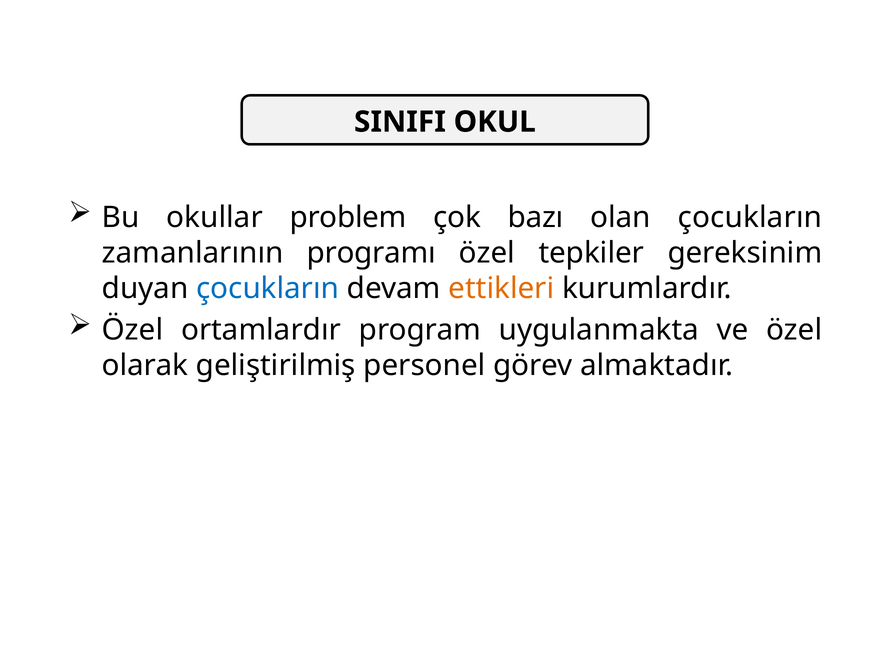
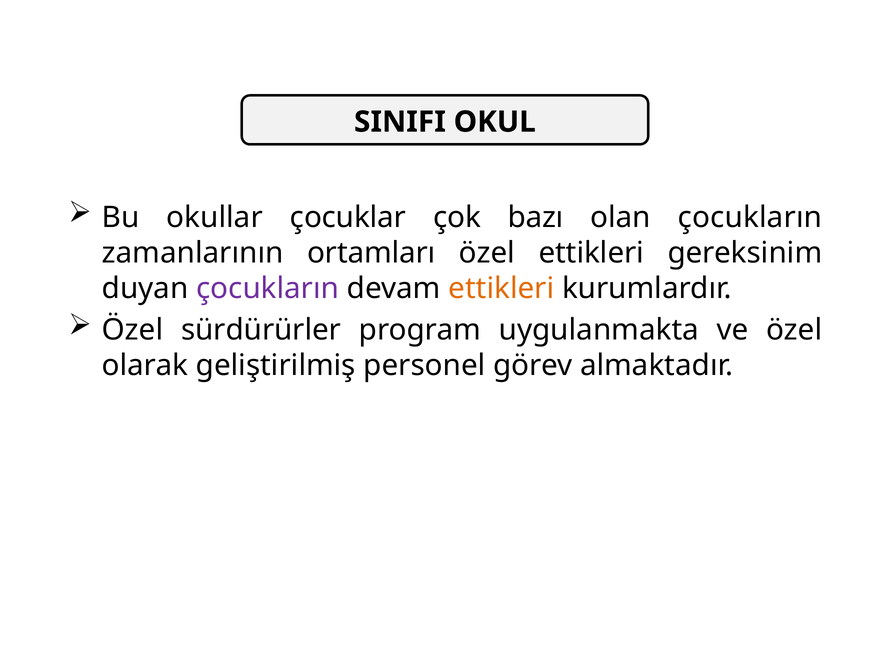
problem: problem -> çocuklar (348, 217)
programı: programı -> ortamları (371, 253)
özel tepkiler: tepkiler -> ettikleri (591, 253)
çocukların colour: blue -> purple (268, 289)
ortamlardır: ortamlardır -> sürdürürler (261, 330)
